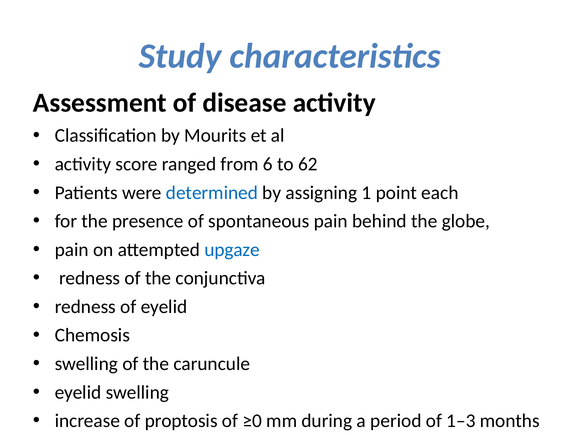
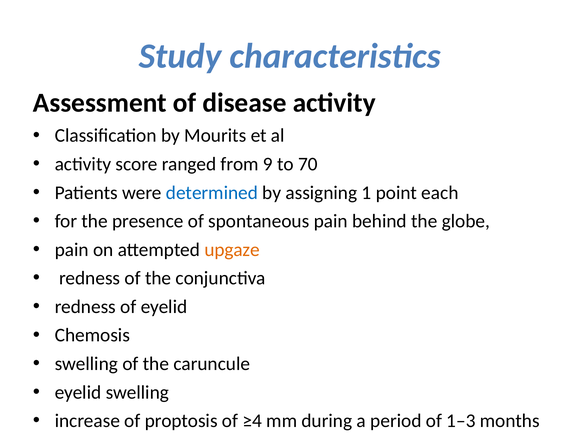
6: 6 -> 9 (268, 164)
62: 62 -> 70 (308, 164)
upgaze colour: blue -> orange (232, 250)
≥0: ≥0 -> ≥4 (252, 421)
